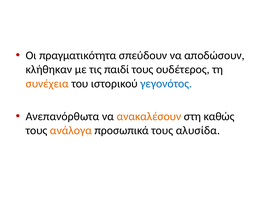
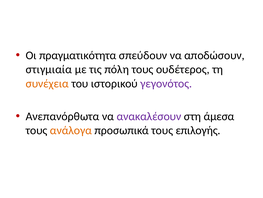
κλήθηκαν: κλήθηκαν -> στιγμιαία (49, 69)
παιδί: παιδί -> πόλη (117, 69)
γεγονότος colour: blue -> purple (166, 83)
ανακαλέσουν colour: orange -> purple (149, 116)
καθώς: καθώς -> άμεσα (219, 116)
αλυσίδα: αλυσίδα -> επιλογής (198, 130)
